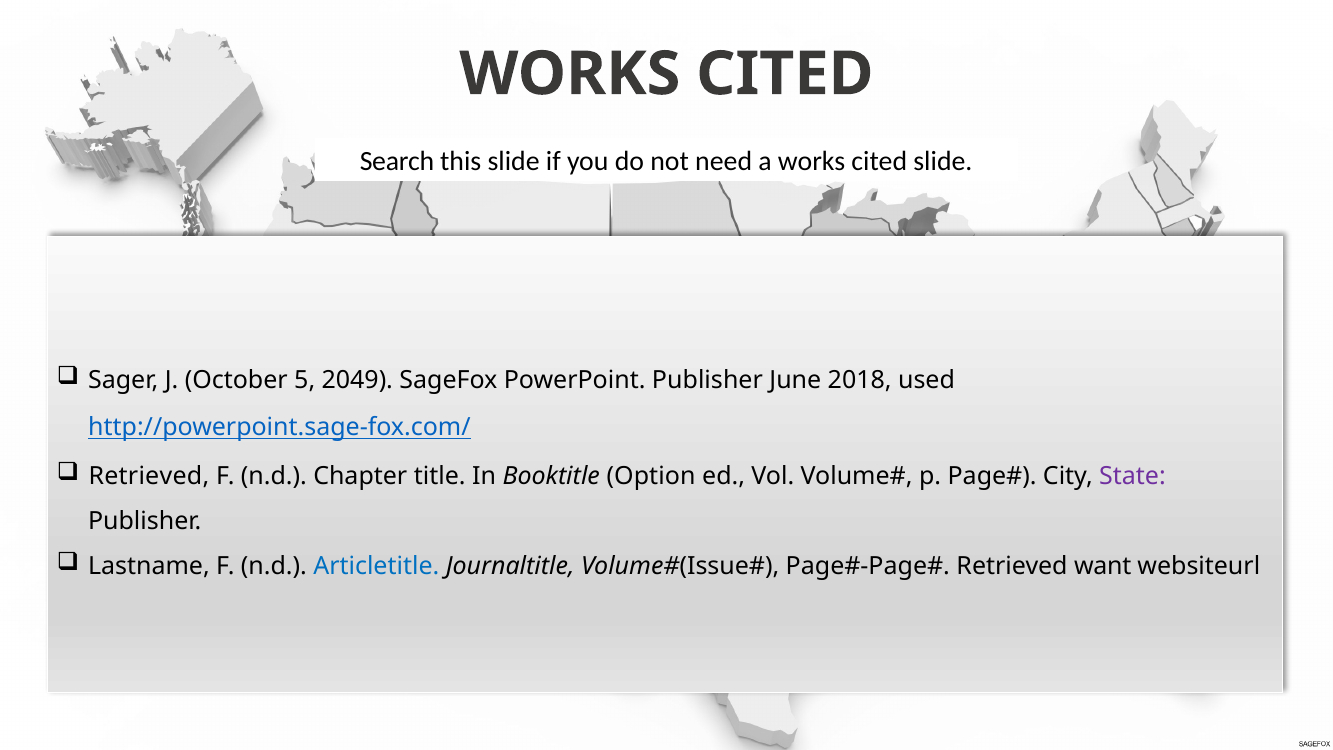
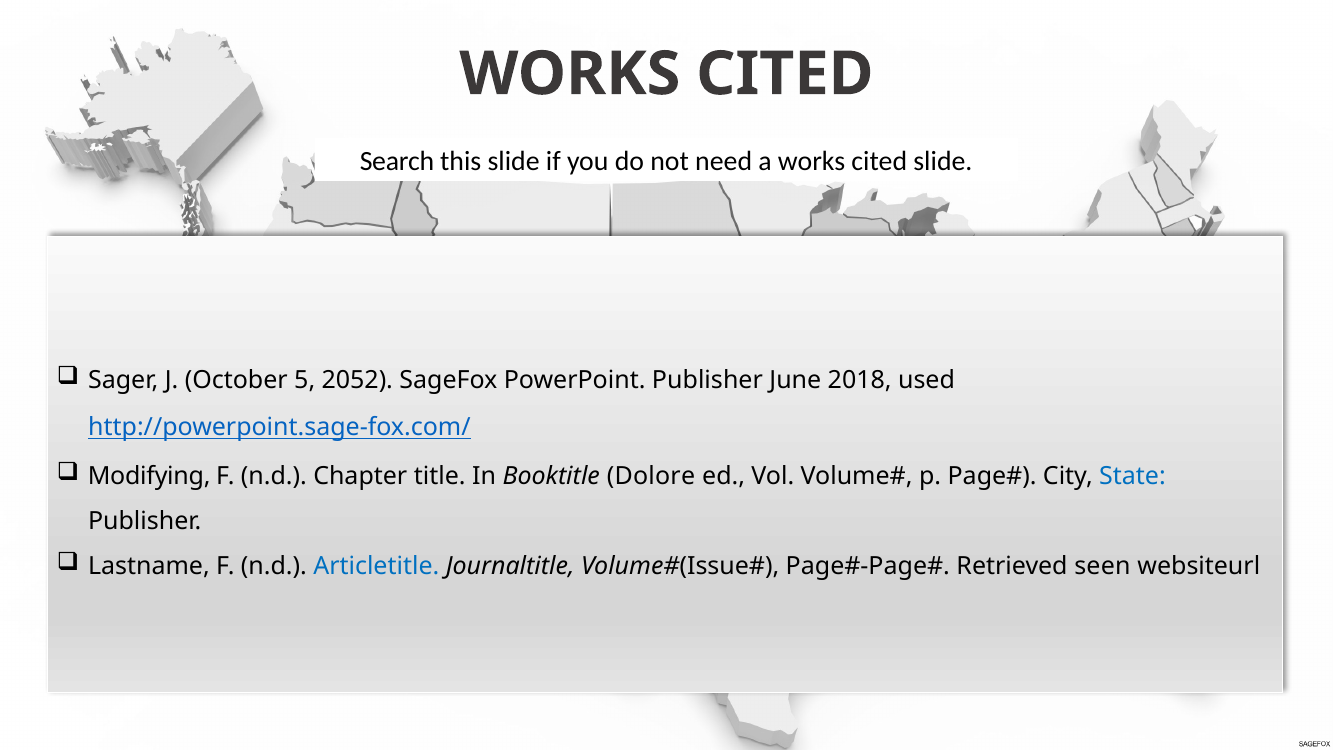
2049: 2049 -> 2052 (357, 380)
Retrieved: Retrieved -> Modifying (149, 476)
Option: Option -> Dolore (651, 476)
State colour: purple -> blue (1132, 476)
want: want -> seen (1102, 566)
